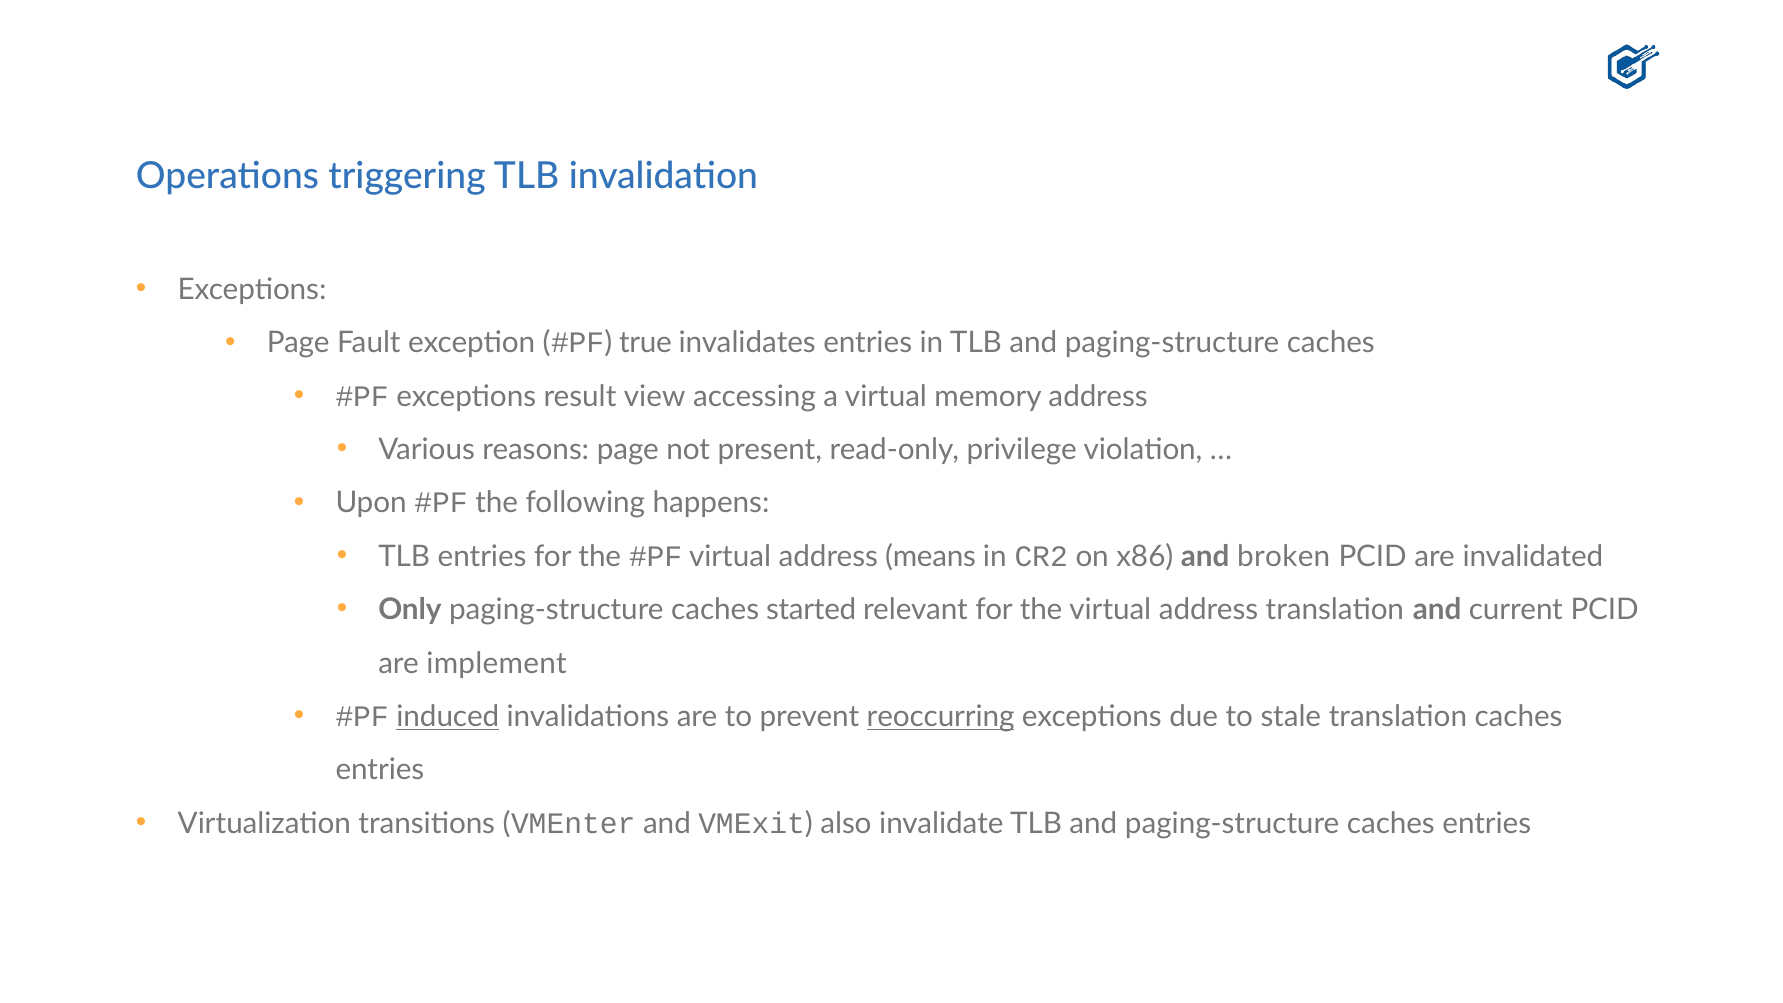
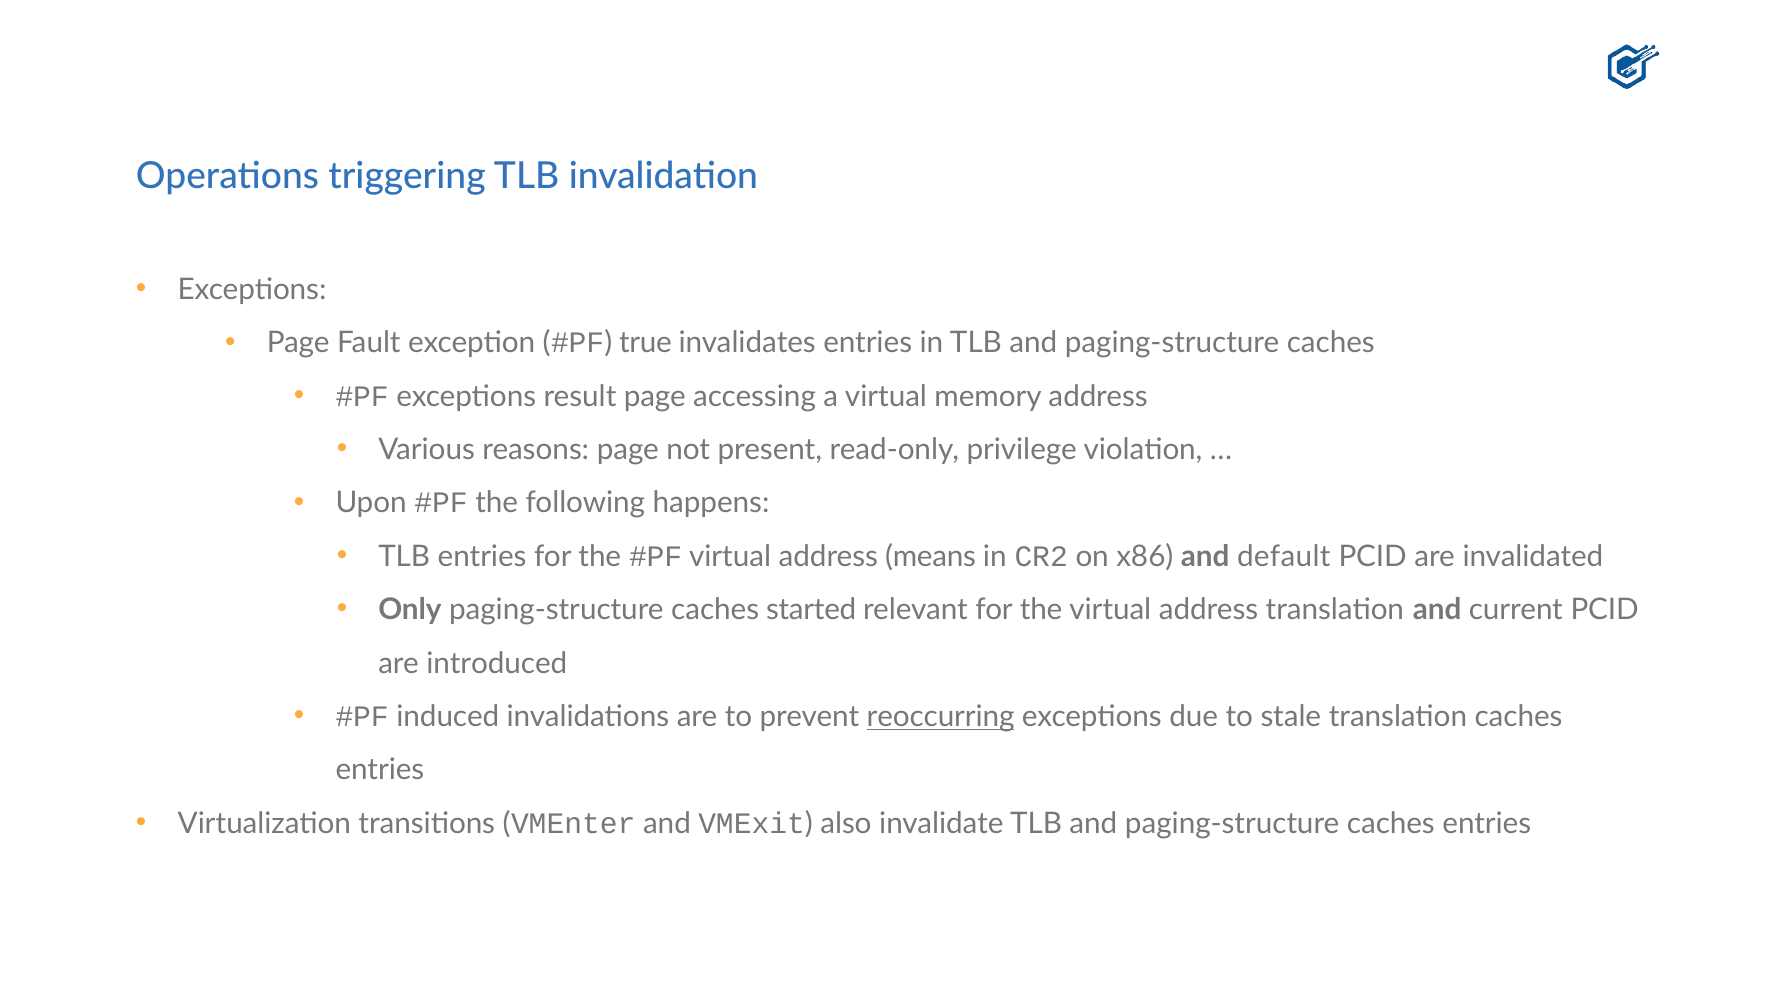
result view: view -> page (655, 396)
broken: broken -> default (1284, 556)
implement: implement -> introduced (497, 663)
induced underline: present -> none (448, 717)
